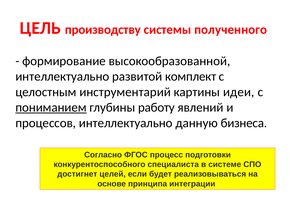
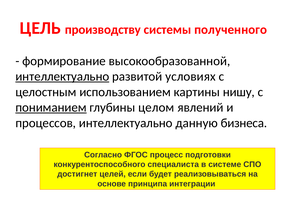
интеллектуально underline: none -> present (62, 76)
комплект: комплект -> условиях (190, 76)
инструментарий: инструментарий -> использованием (125, 92)
идеи: идеи -> нишу (239, 92)
работу: работу -> целом (156, 107)
